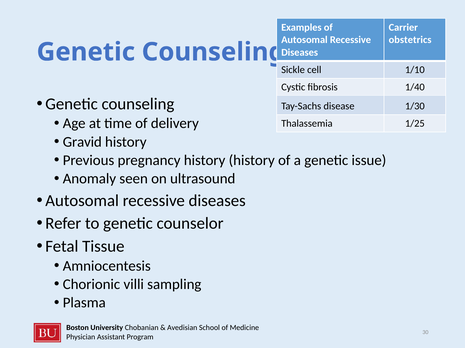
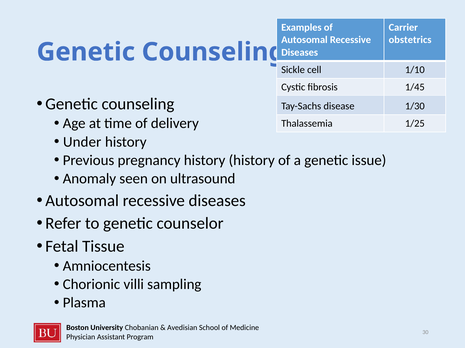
1/40: 1/40 -> 1/45 (415, 87)
Gravid: Gravid -> Under (82, 142)
